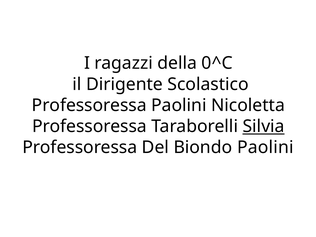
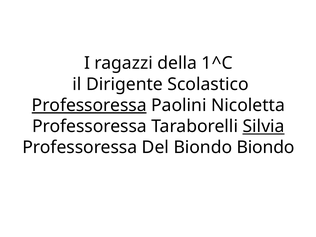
0^C: 0^C -> 1^C (217, 63)
Professoressa underline: none -> present (89, 105)
Biondo Paolini: Paolini -> Biondo (266, 147)
